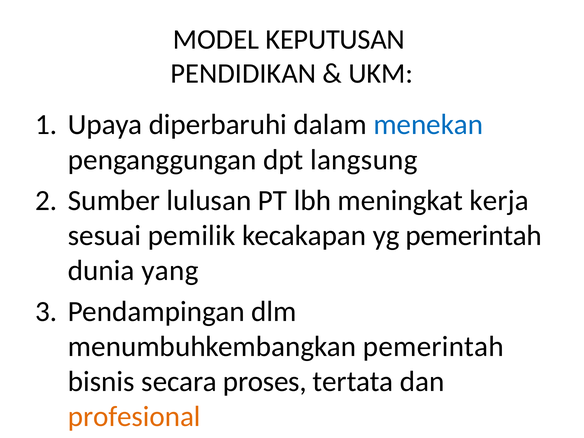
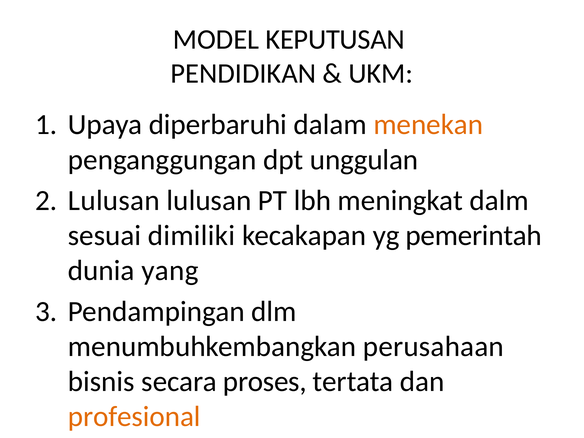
menekan colour: blue -> orange (428, 125)
langsung: langsung -> unggulan (364, 160)
Sumber: Sumber -> Lulusan (114, 201)
kerja: kerja -> dalm (499, 201)
pemilik: pemilik -> dimiliki (191, 236)
menumbuhkembangkan pemerintah: pemerintah -> perusahaan (433, 347)
